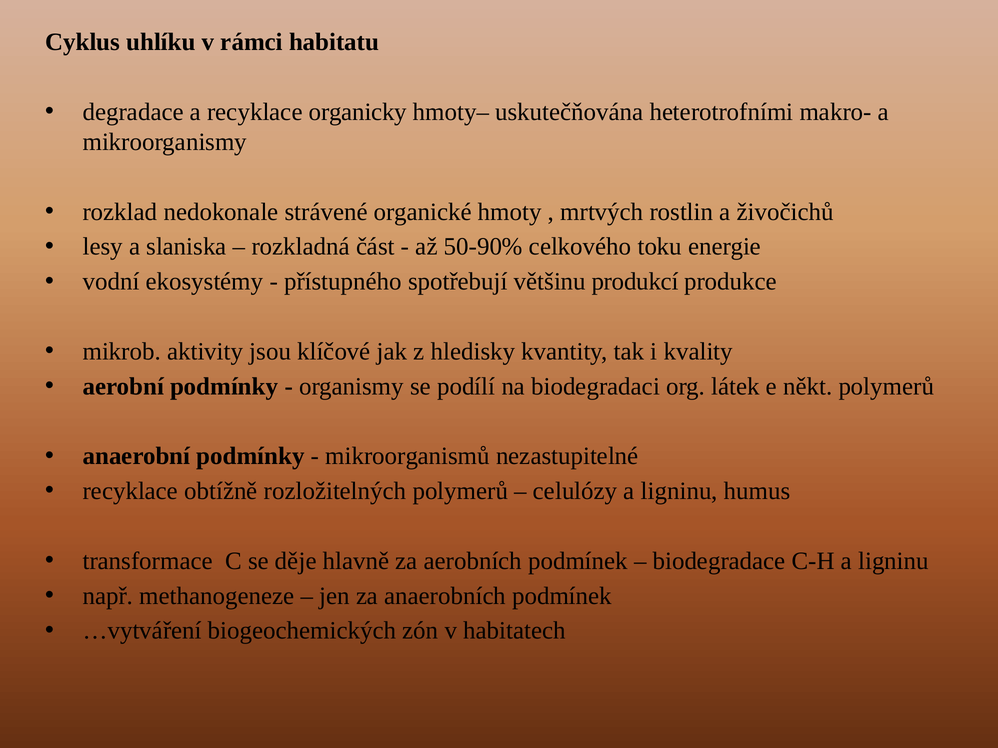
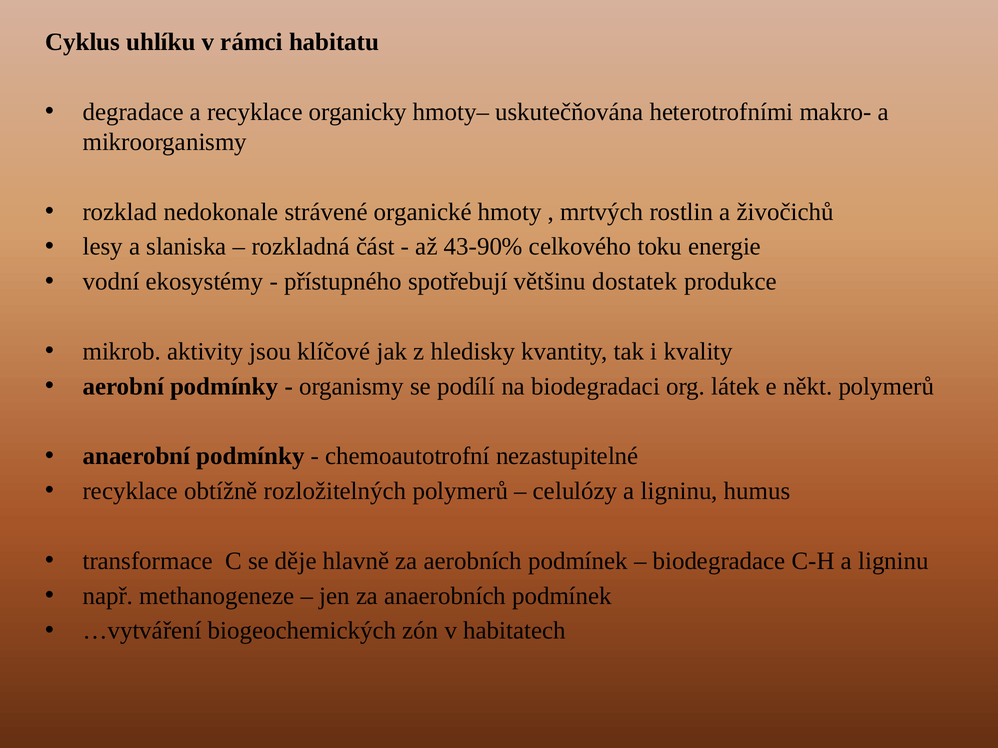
50-90%: 50-90% -> 43-90% (483, 247)
produkcí: produkcí -> dostatek (635, 282)
mikroorganismů: mikroorganismů -> chemoautotrofní (408, 456)
